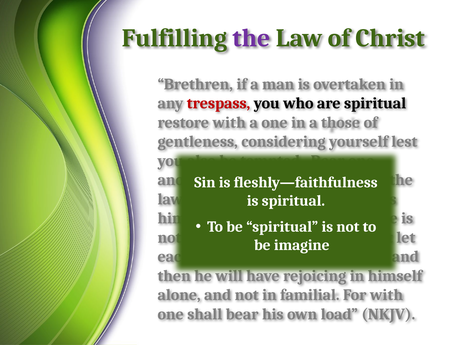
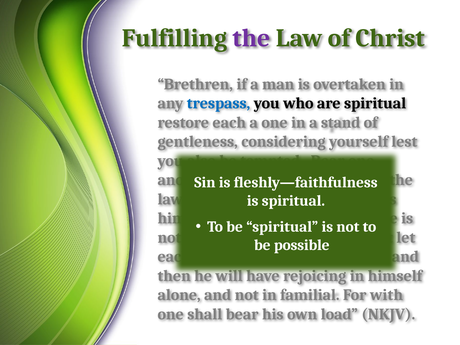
trespass colour: red -> blue (219, 103)
restore with: with -> each (229, 123)
those: those -> stand (341, 123)
imagine: imagine -> possible (302, 245)
